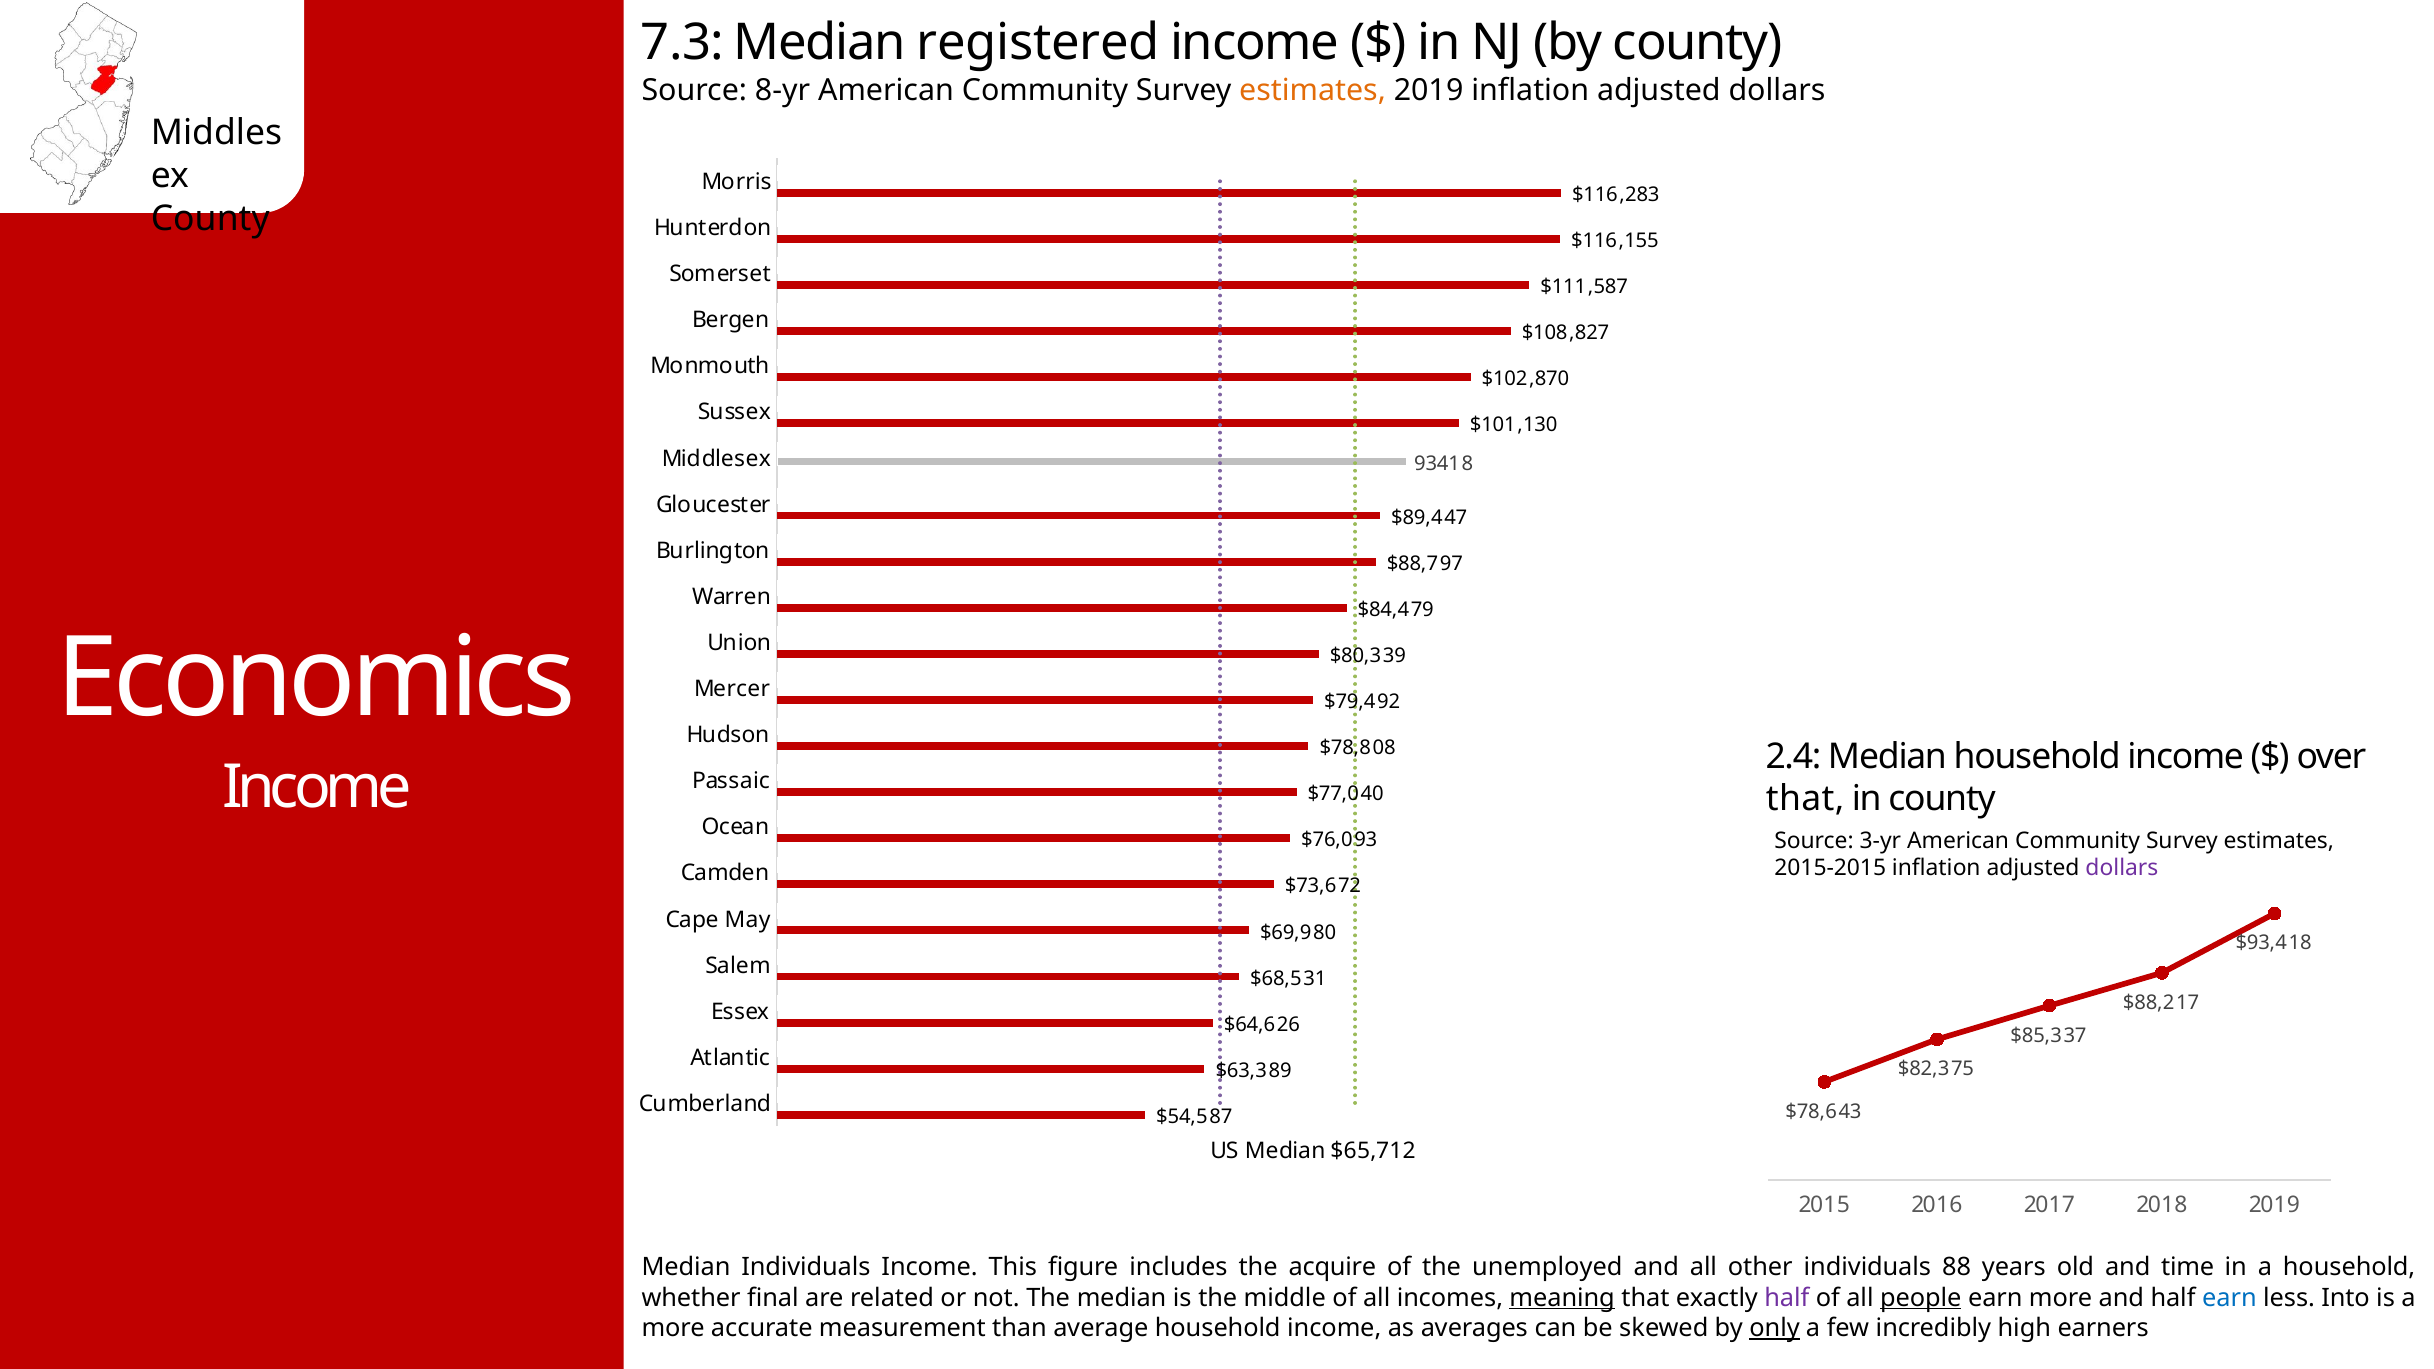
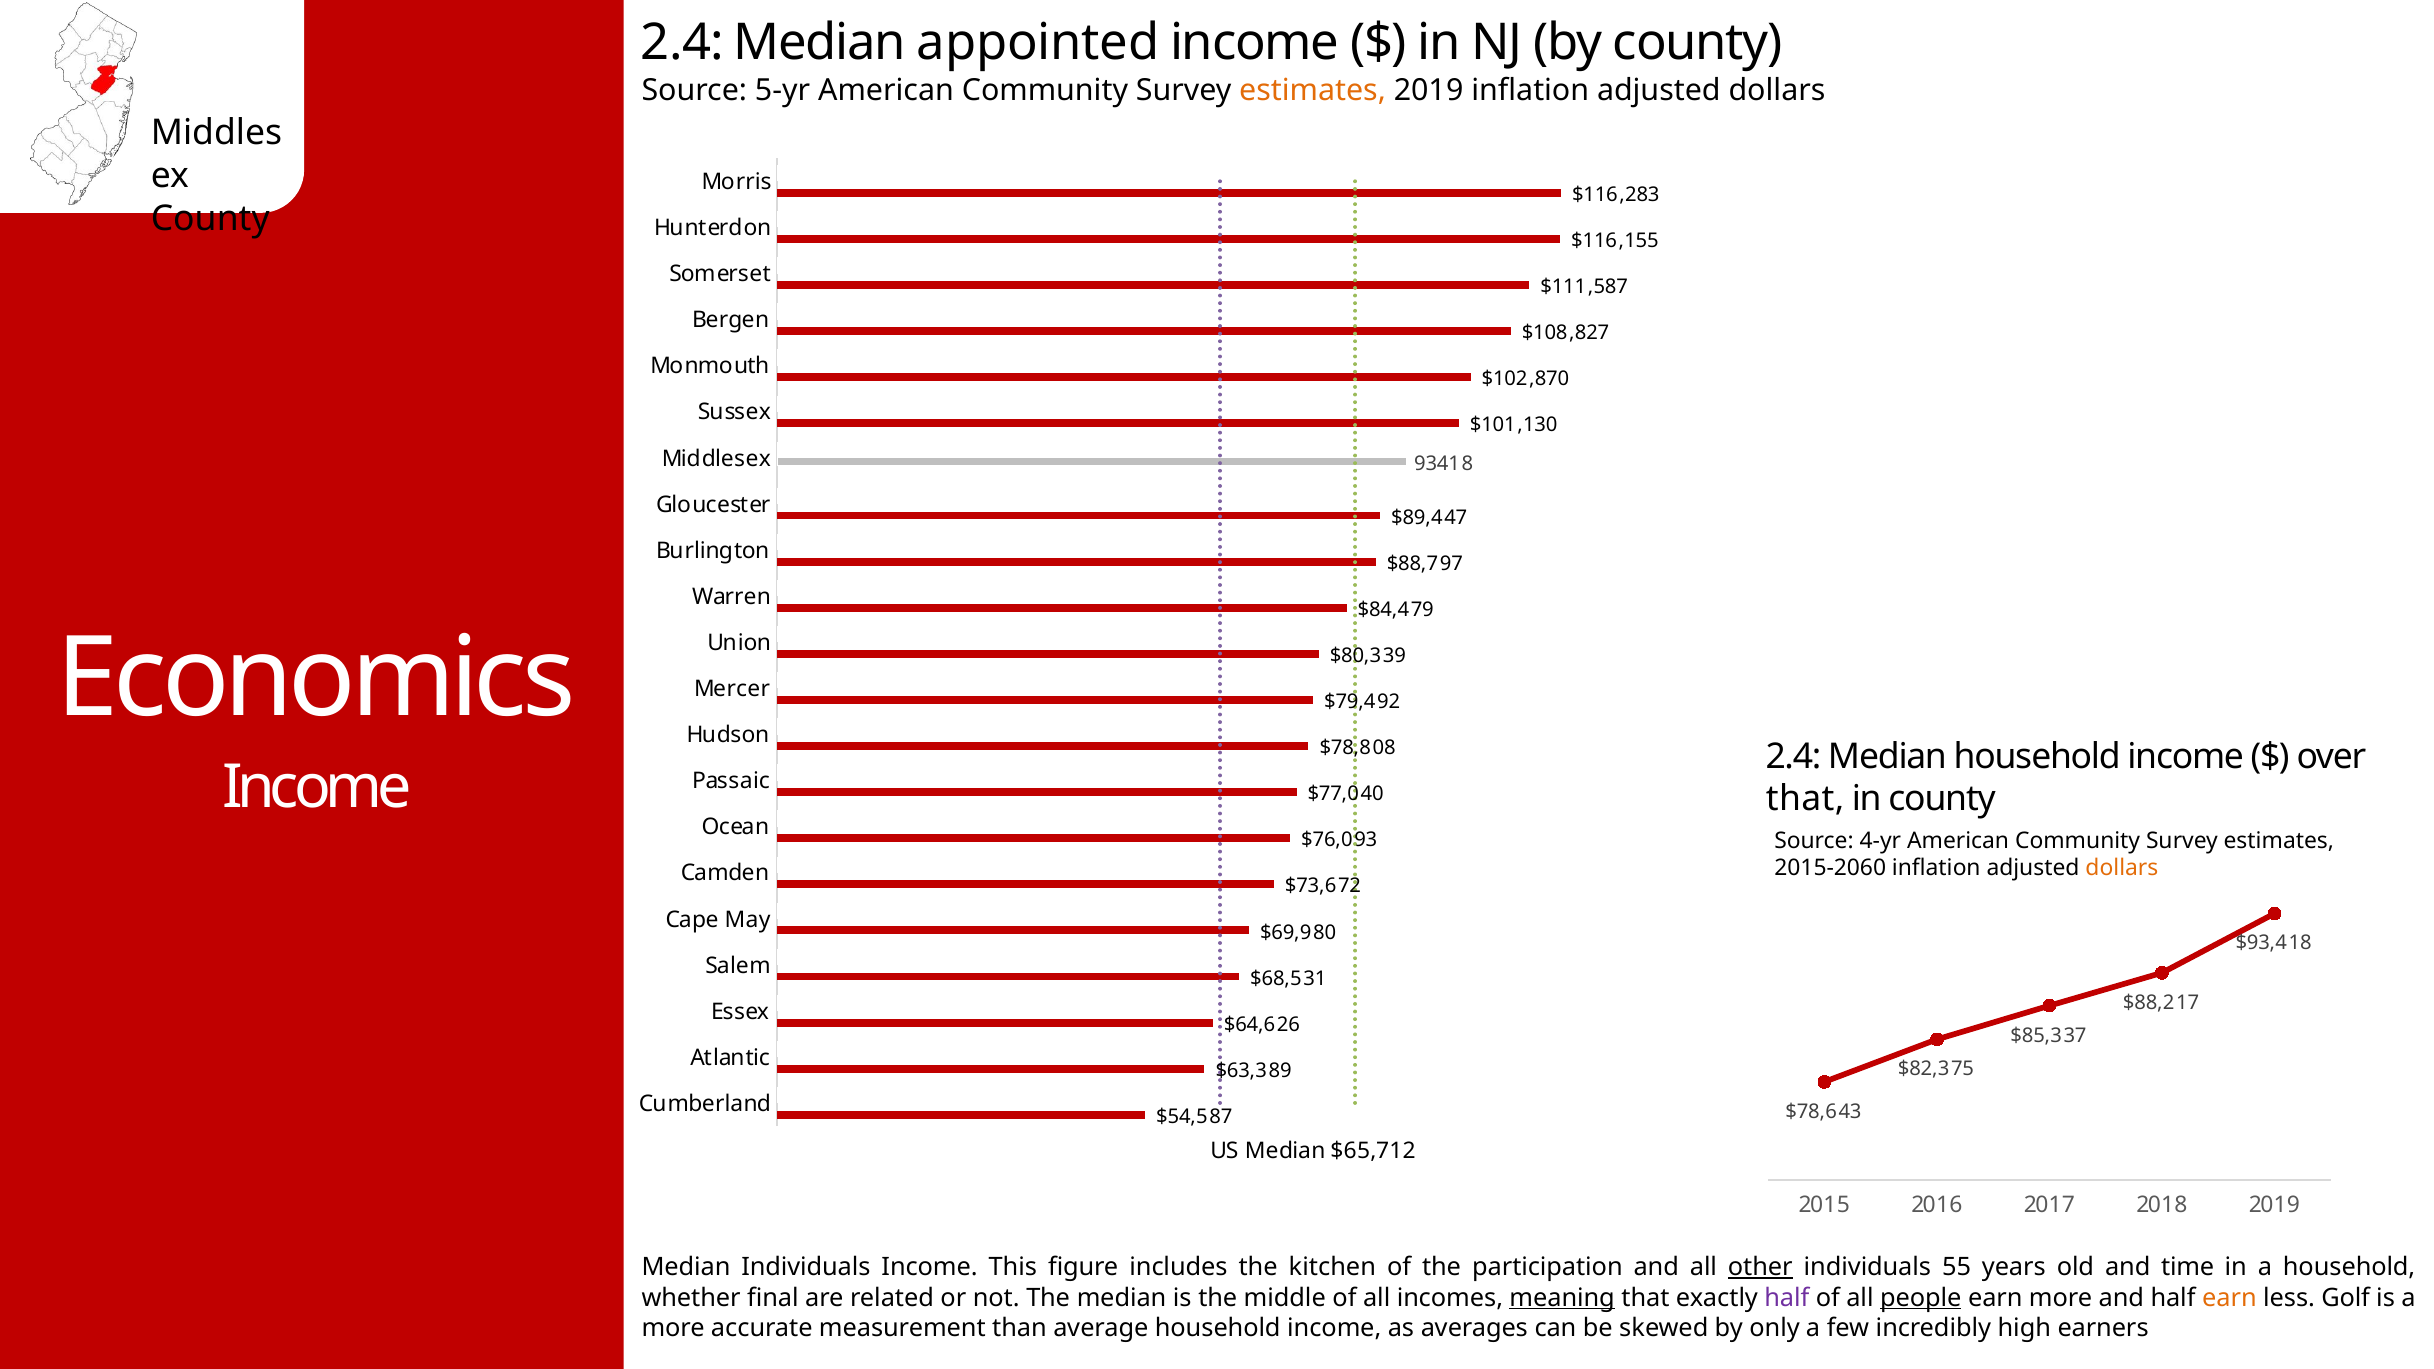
7.3: 7.3 -> 2.4 (682, 43)
registered: registered -> appointed (1038, 43)
8-yr: 8-yr -> 5-yr (783, 90)
3-yr: 3-yr -> 4-yr (1880, 841)
2015-2015: 2015-2015 -> 2015-2060 (1830, 868)
dollars colour: purple -> orange (2122, 868)
acquire: acquire -> kitchen (1332, 1267)
unemployed: unemployed -> participation (1547, 1267)
other underline: none -> present (1760, 1267)
88: 88 -> 55 (1957, 1267)
earn colour: blue -> orange (2229, 1298)
Into: Into -> Golf (2346, 1298)
only underline: present -> none (1775, 1328)
